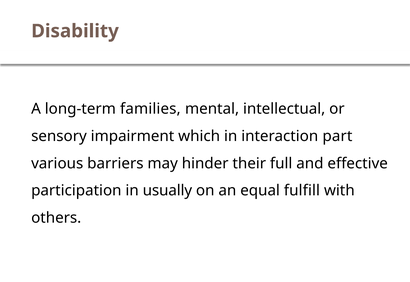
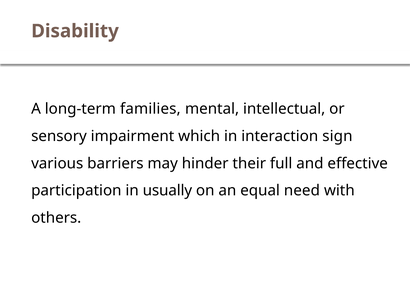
part: part -> sign (337, 136)
fulfill: fulfill -> need (302, 191)
